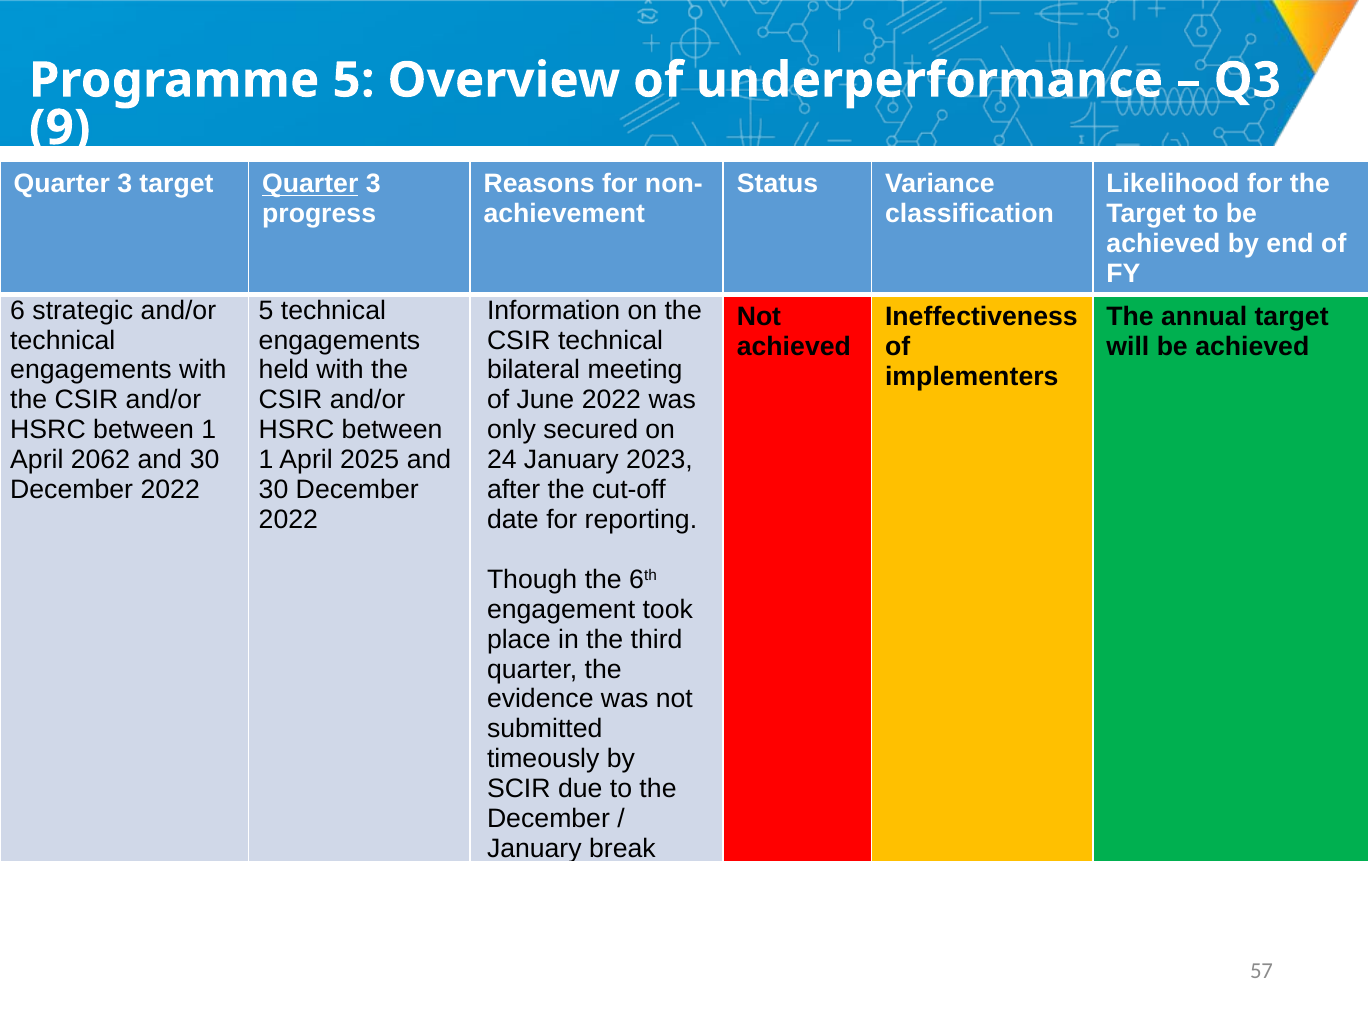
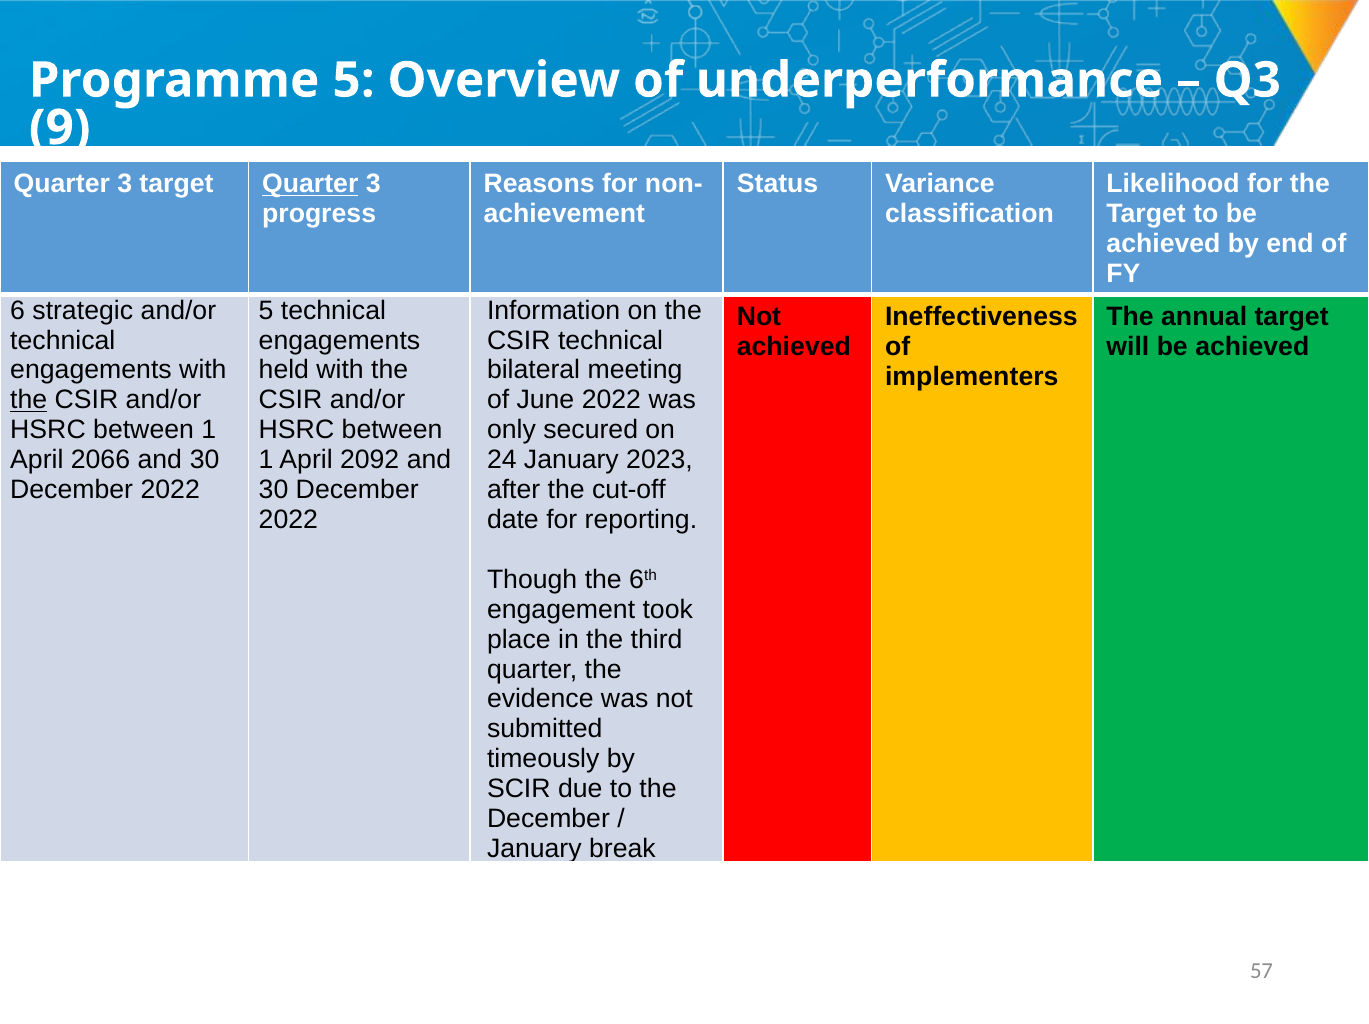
the underline: none -> present (29, 400)
2062: 2062 -> 2066 (100, 460)
2025: 2025 -> 2092 (370, 460)
